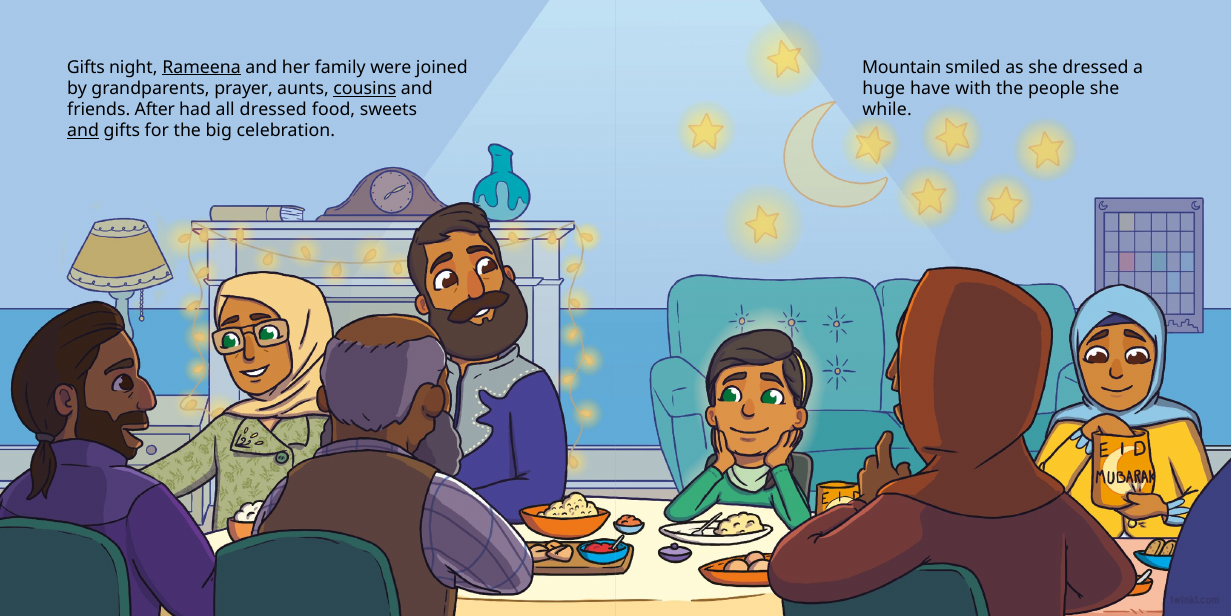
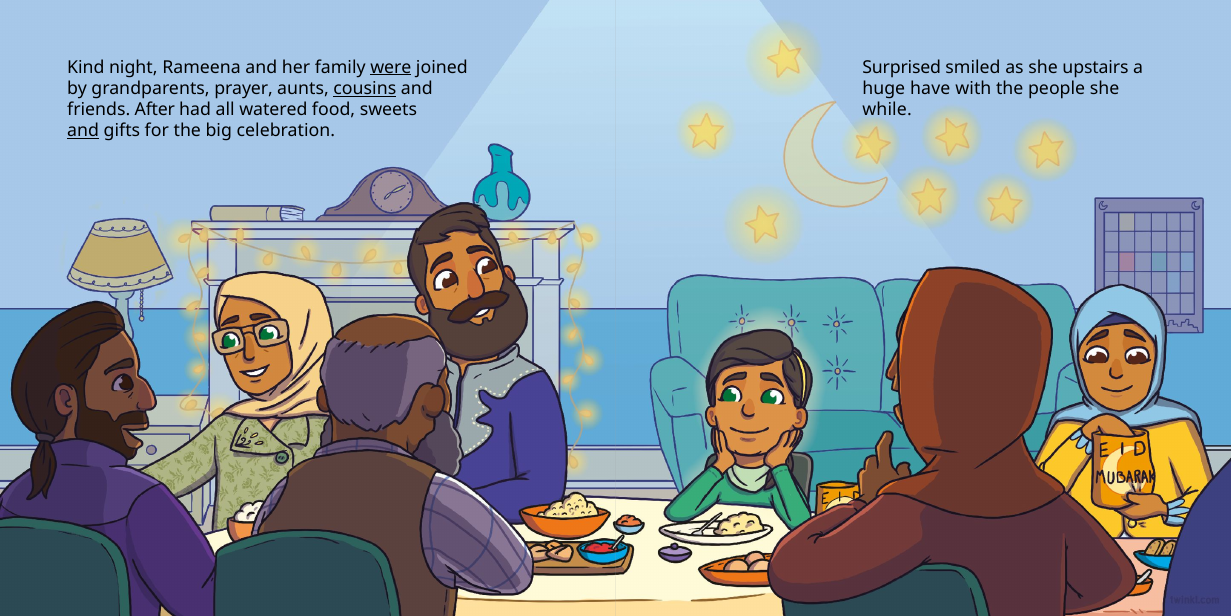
Gifts: Gifts -> Kind (86, 67)
Rameena underline: present -> none (202, 67)
were underline: none -> present (391, 67)
Mountain: Mountain -> Surprised (902, 67)
she dressed: dressed -> upstairs (1096, 67)
all dressed: dressed -> watered (273, 110)
